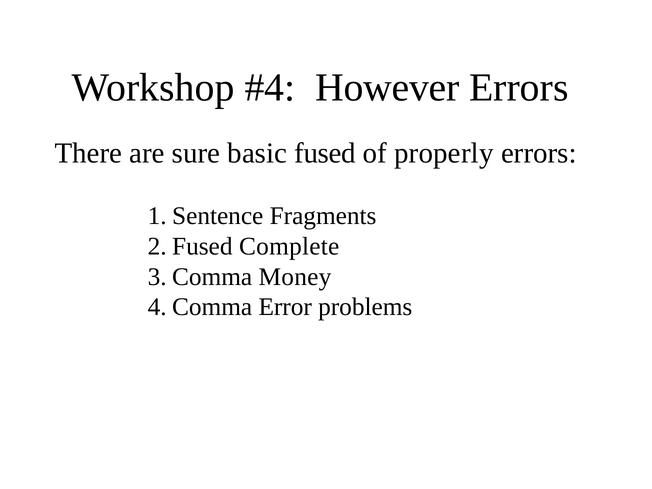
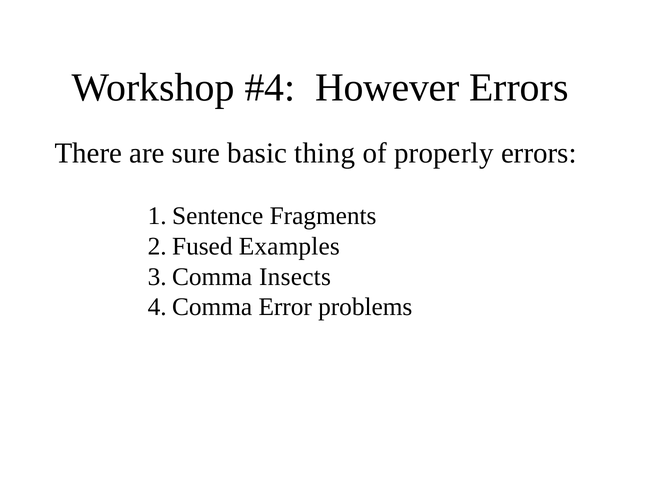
fused: fused -> thing (325, 153)
Complete: Complete -> Examples (289, 246)
Money: Money -> Insects (295, 277)
